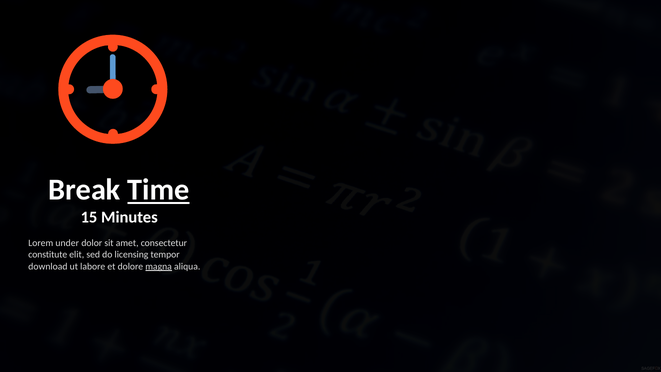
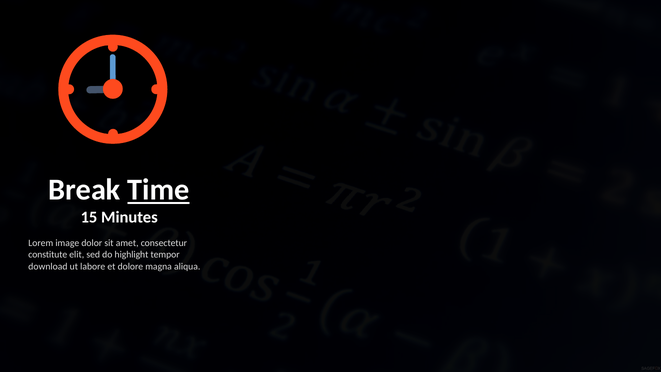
under: under -> image (67, 243)
licensing: licensing -> highlight (131, 255)
magna underline: present -> none (159, 266)
